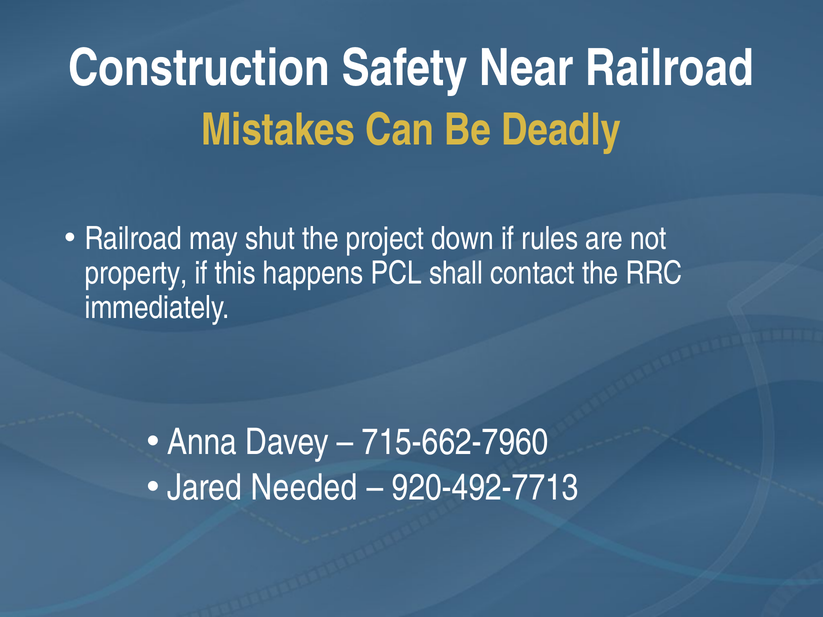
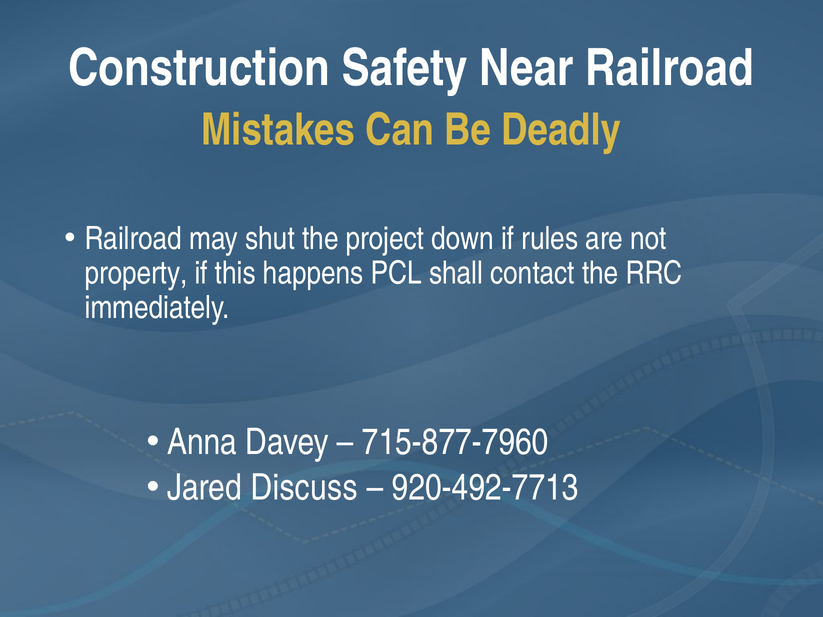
715-662-7960: 715-662-7960 -> 715-877-7960 (455, 442)
Needed: Needed -> Discuss (304, 488)
